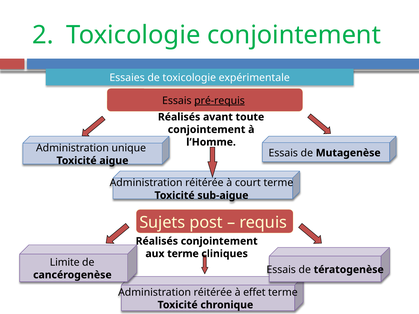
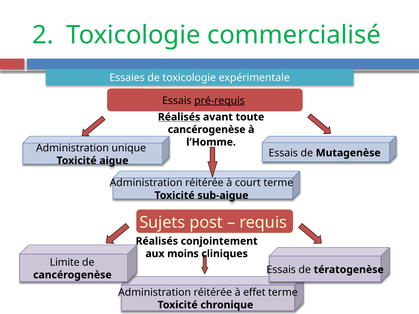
Toxicologie conjointement: conjointement -> commercialisé (294, 35)
Réalisés underline: none -> present (179, 117)
conjointement: conjointement -> cancérogenèse (207, 130)
aux terme: terme -> moins (183, 254)
